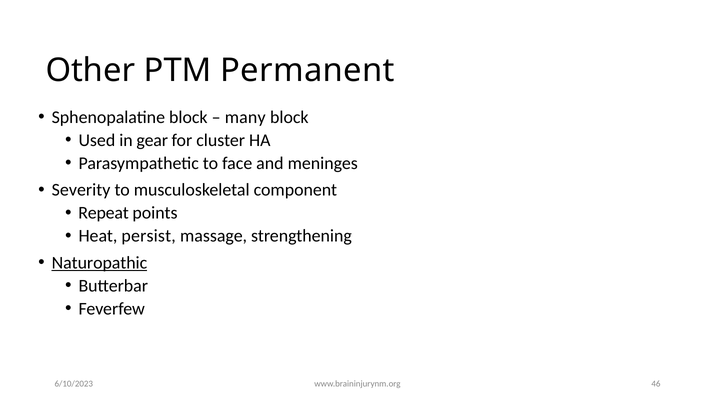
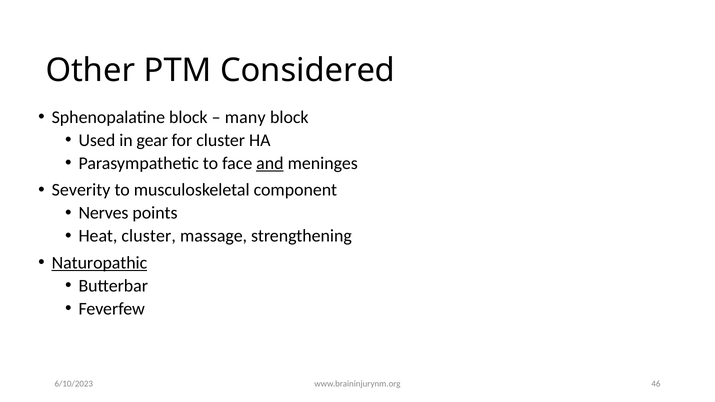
Permanent: Permanent -> Considered (308, 71)
and underline: none -> present (270, 163)
Repeat: Repeat -> Nerves (104, 213)
Heat persist: persist -> cluster (149, 236)
